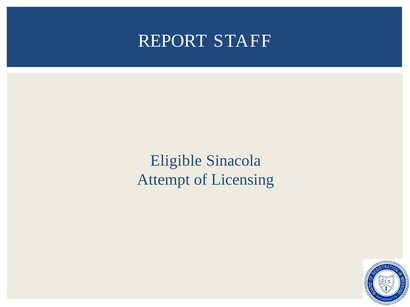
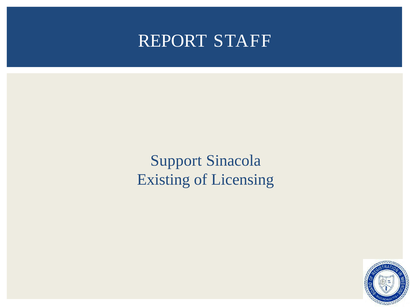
Eligible: Eligible -> Support (176, 161)
Attempt: Attempt -> Existing (164, 180)
